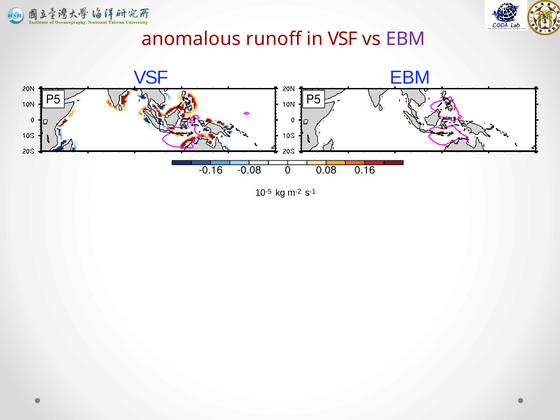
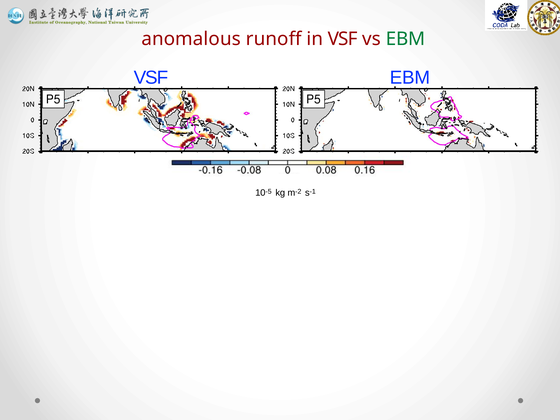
EBM colour: purple -> green (406, 39)
